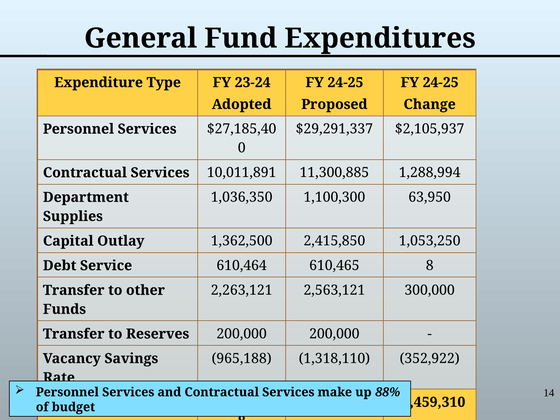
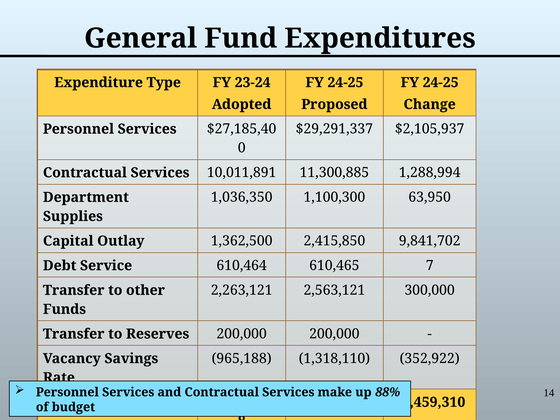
1,053,250: 1,053,250 -> 9,841,702 (430, 241)
610,465 8: 8 -> 7 (430, 266)
